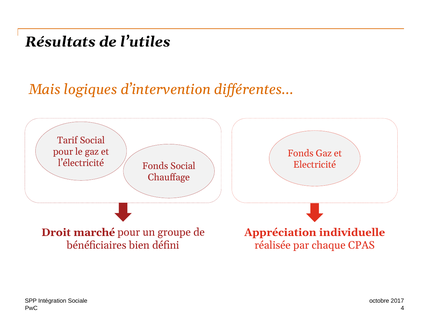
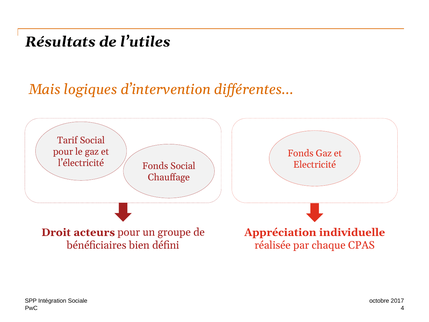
marché: marché -> acteurs (94, 232)
